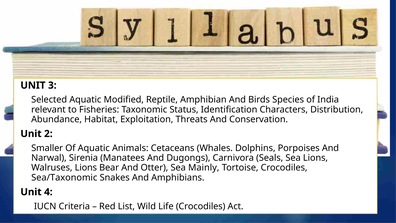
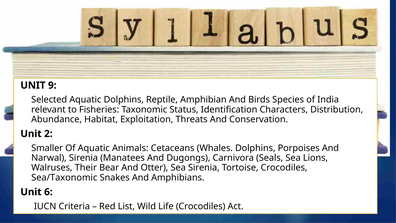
3: 3 -> 9 (52, 85)
Aquatic Modified: Modified -> Dolphins (124, 100)
Walruses Lions: Lions -> Their (86, 168)
Sea Mainly: Mainly -> Sirenia (204, 168)
4: 4 -> 6 (48, 192)
